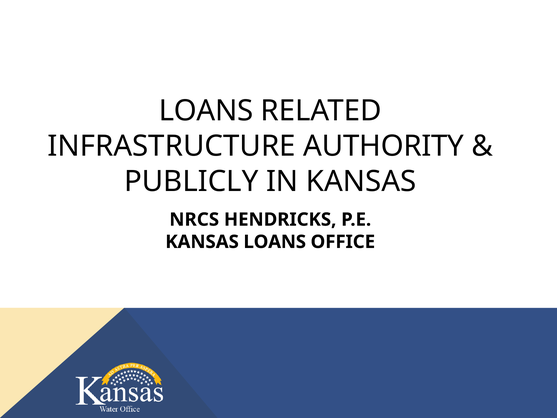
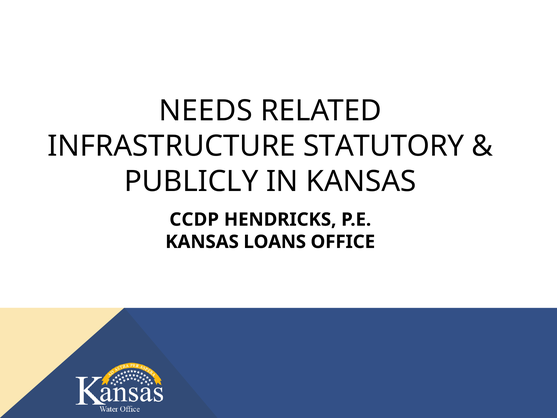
LOANS: LOANS -> NEEDS (206, 111)
AUTHORITY: AUTHORITY -> STATUTORY (384, 146)
NRCS: NRCS -> CCDP (194, 219)
